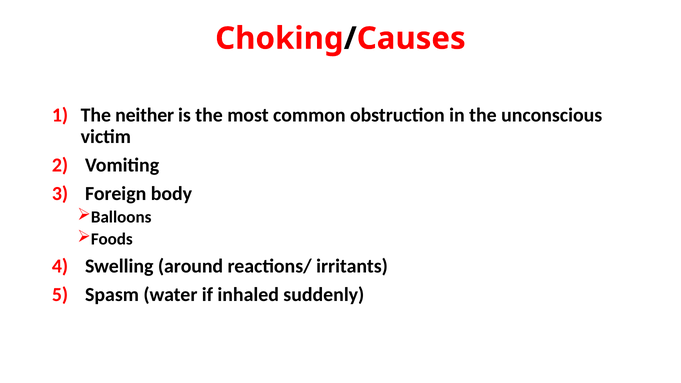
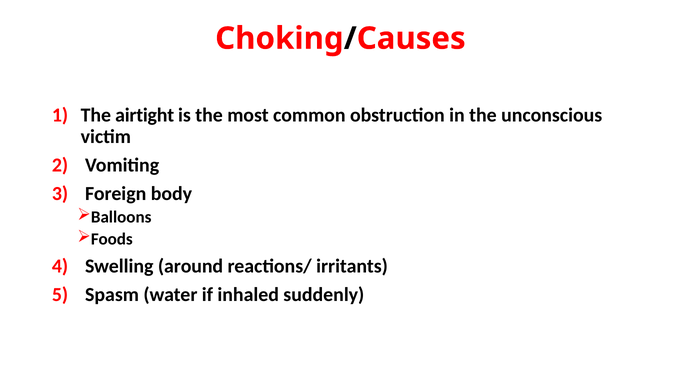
neither: neither -> airtight (145, 115)
